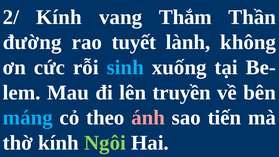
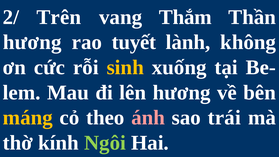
2/ Kính: Kính -> Trên (59, 17)
đường: đường -> hương (32, 42)
sinh colour: light blue -> yellow (125, 67)
lên truyền: truyền -> hương (182, 92)
máng colour: light blue -> yellow (28, 118)
tiến: tiến -> trái (224, 118)
